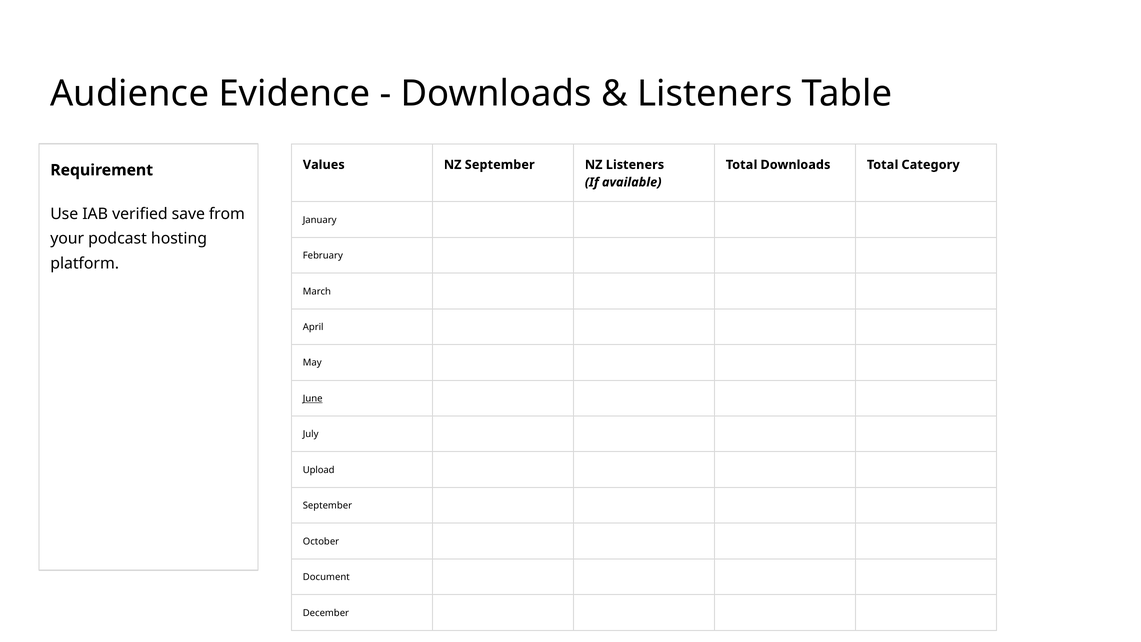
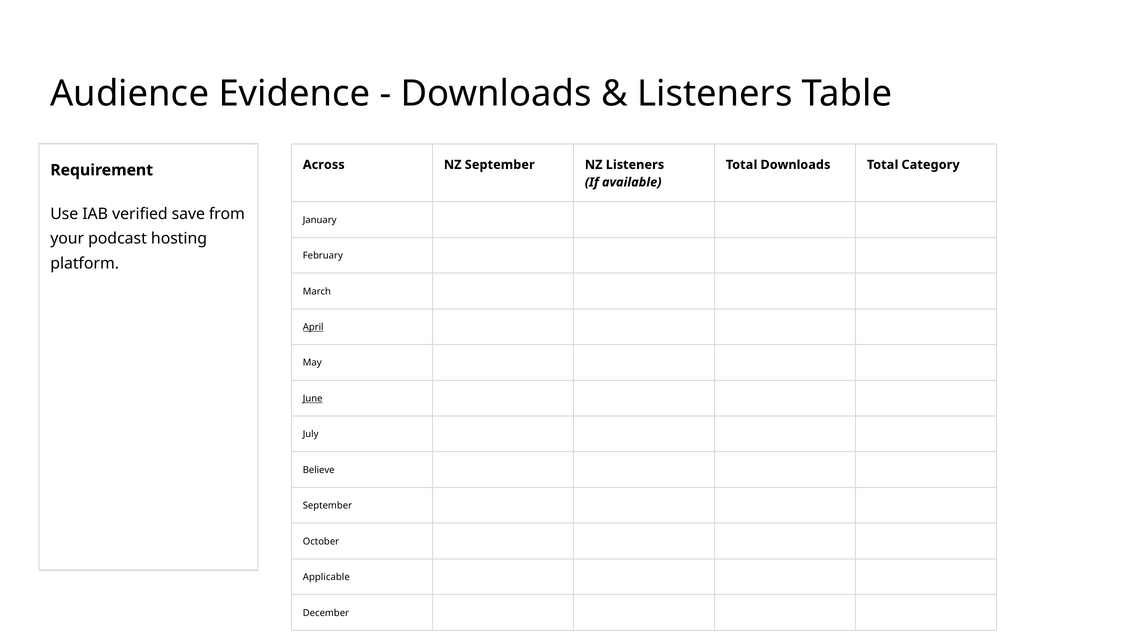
Values: Values -> Across (324, 165)
April underline: none -> present (313, 327)
Upload: Upload -> Believe (319, 470)
Document: Document -> Applicable (326, 577)
